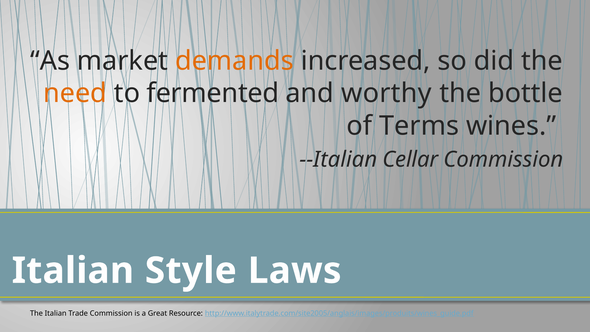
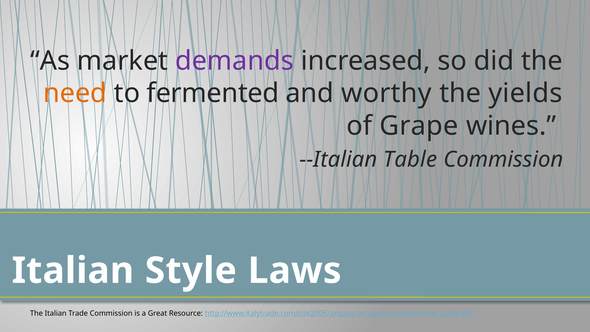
demands colour: orange -> purple (234, 61)
bottle: bottle -> yields (525, 93)
Terms: Terms -> Grape (419, 126)
Cellar: Cellar -> Table (410, 159)
